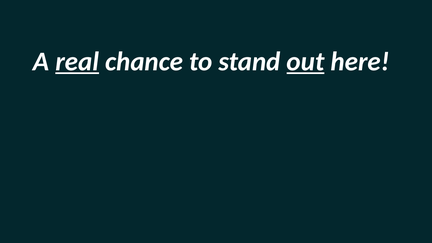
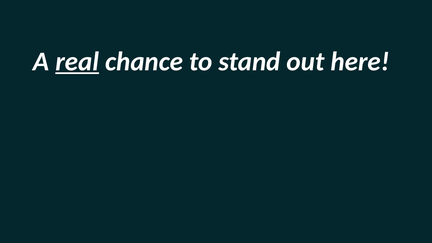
out underline: present -> none (306, 62)
